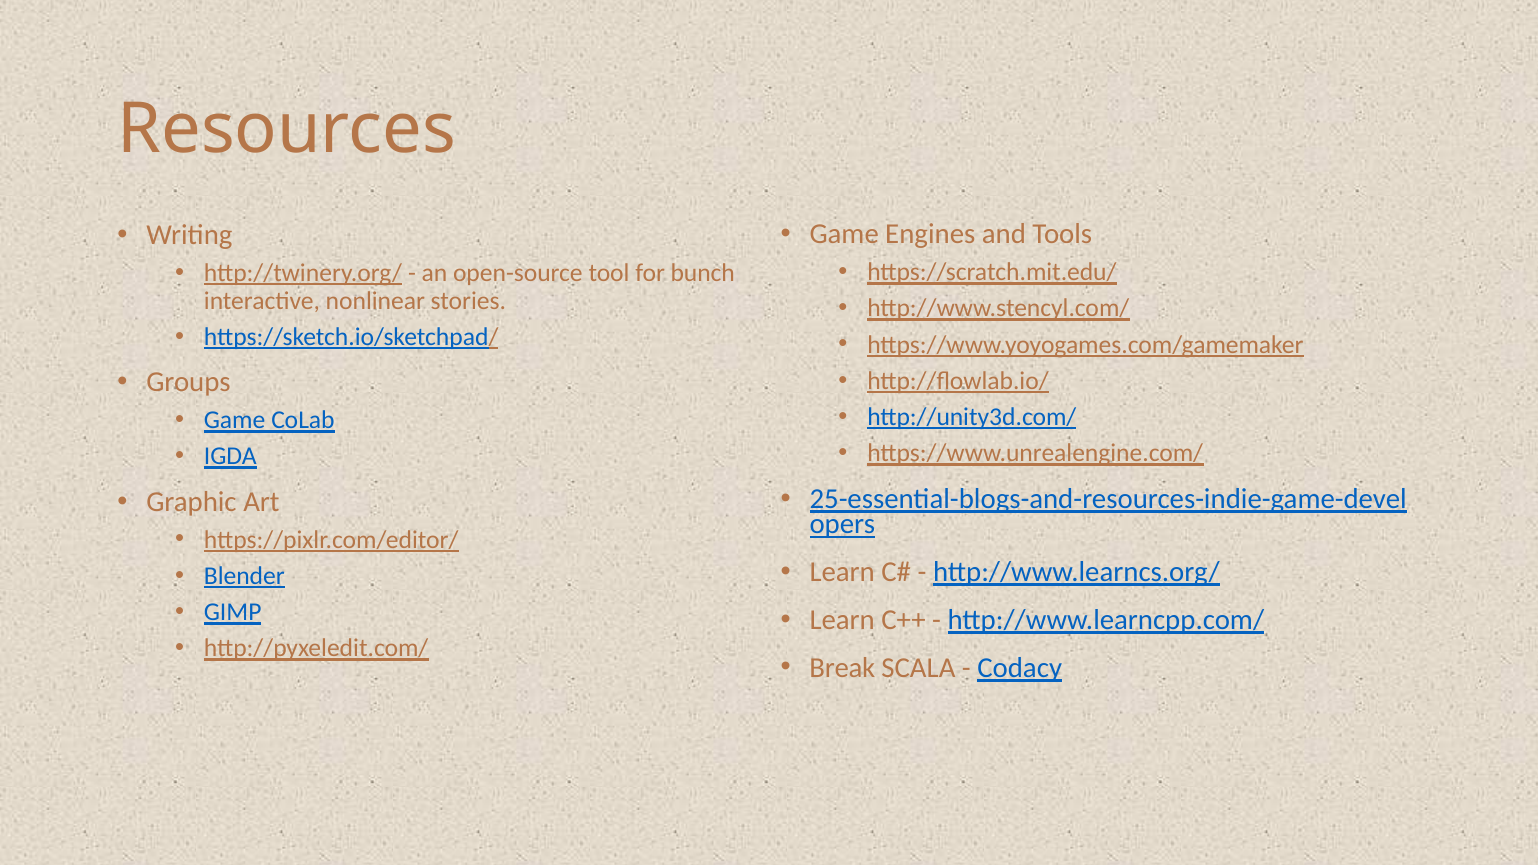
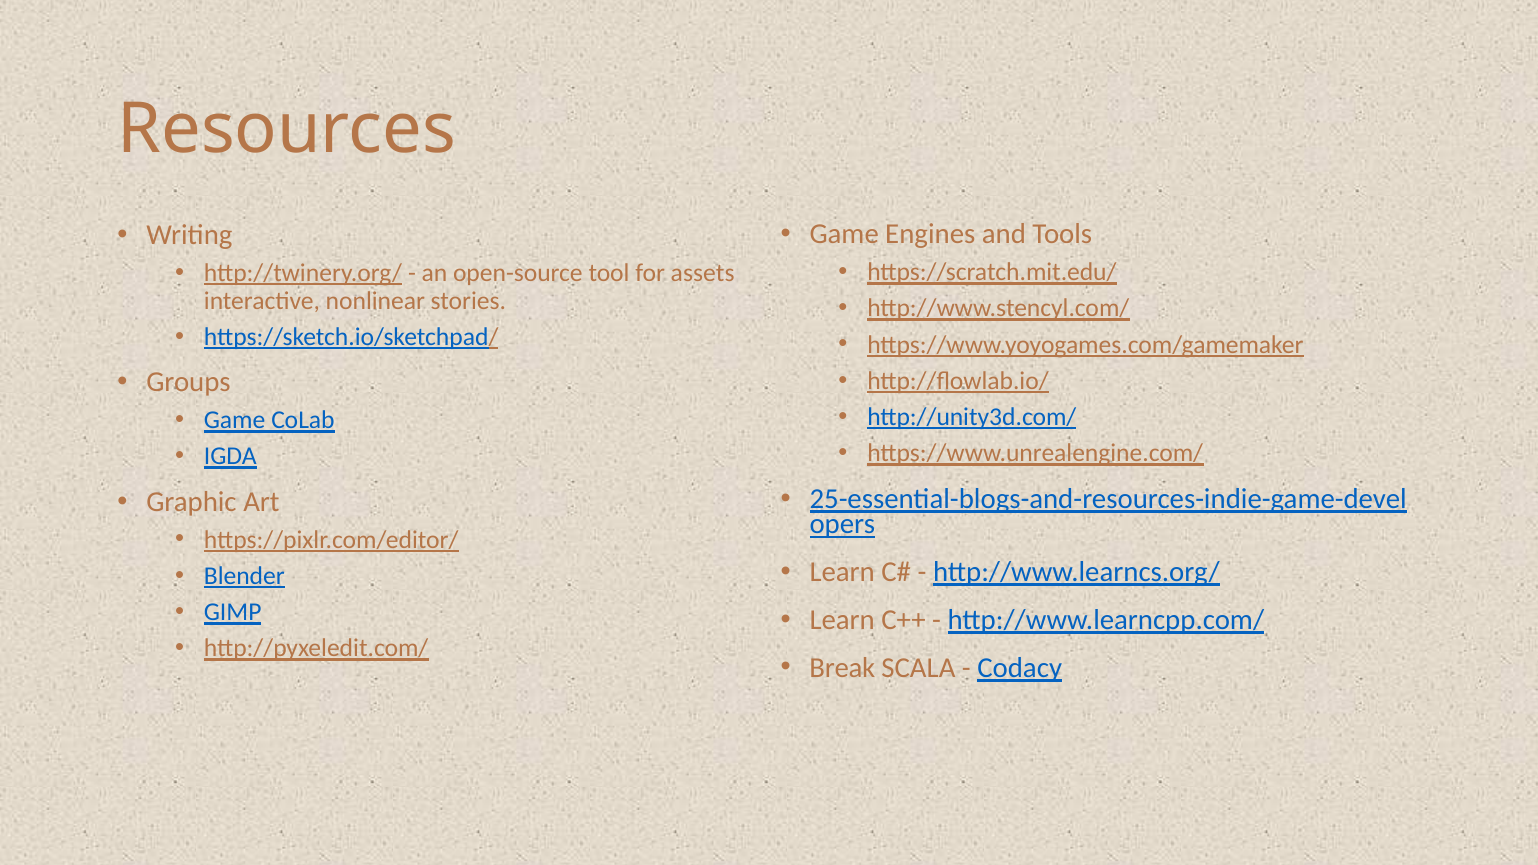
bunch: bunch -> assets (703, 273)
